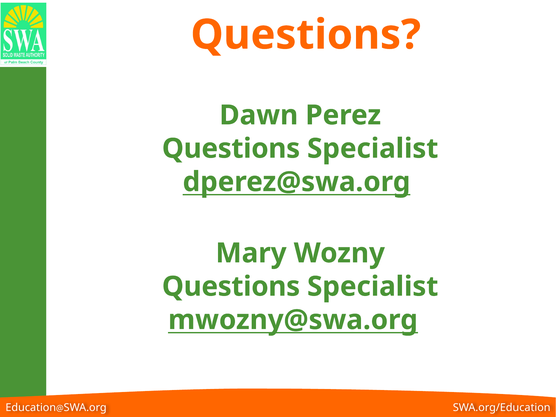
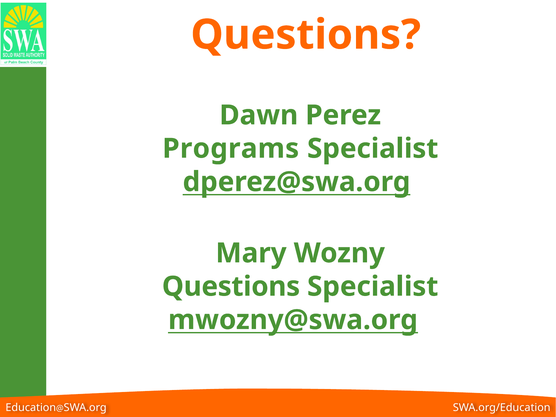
Questions: Questions -> Programs (231, 149)
